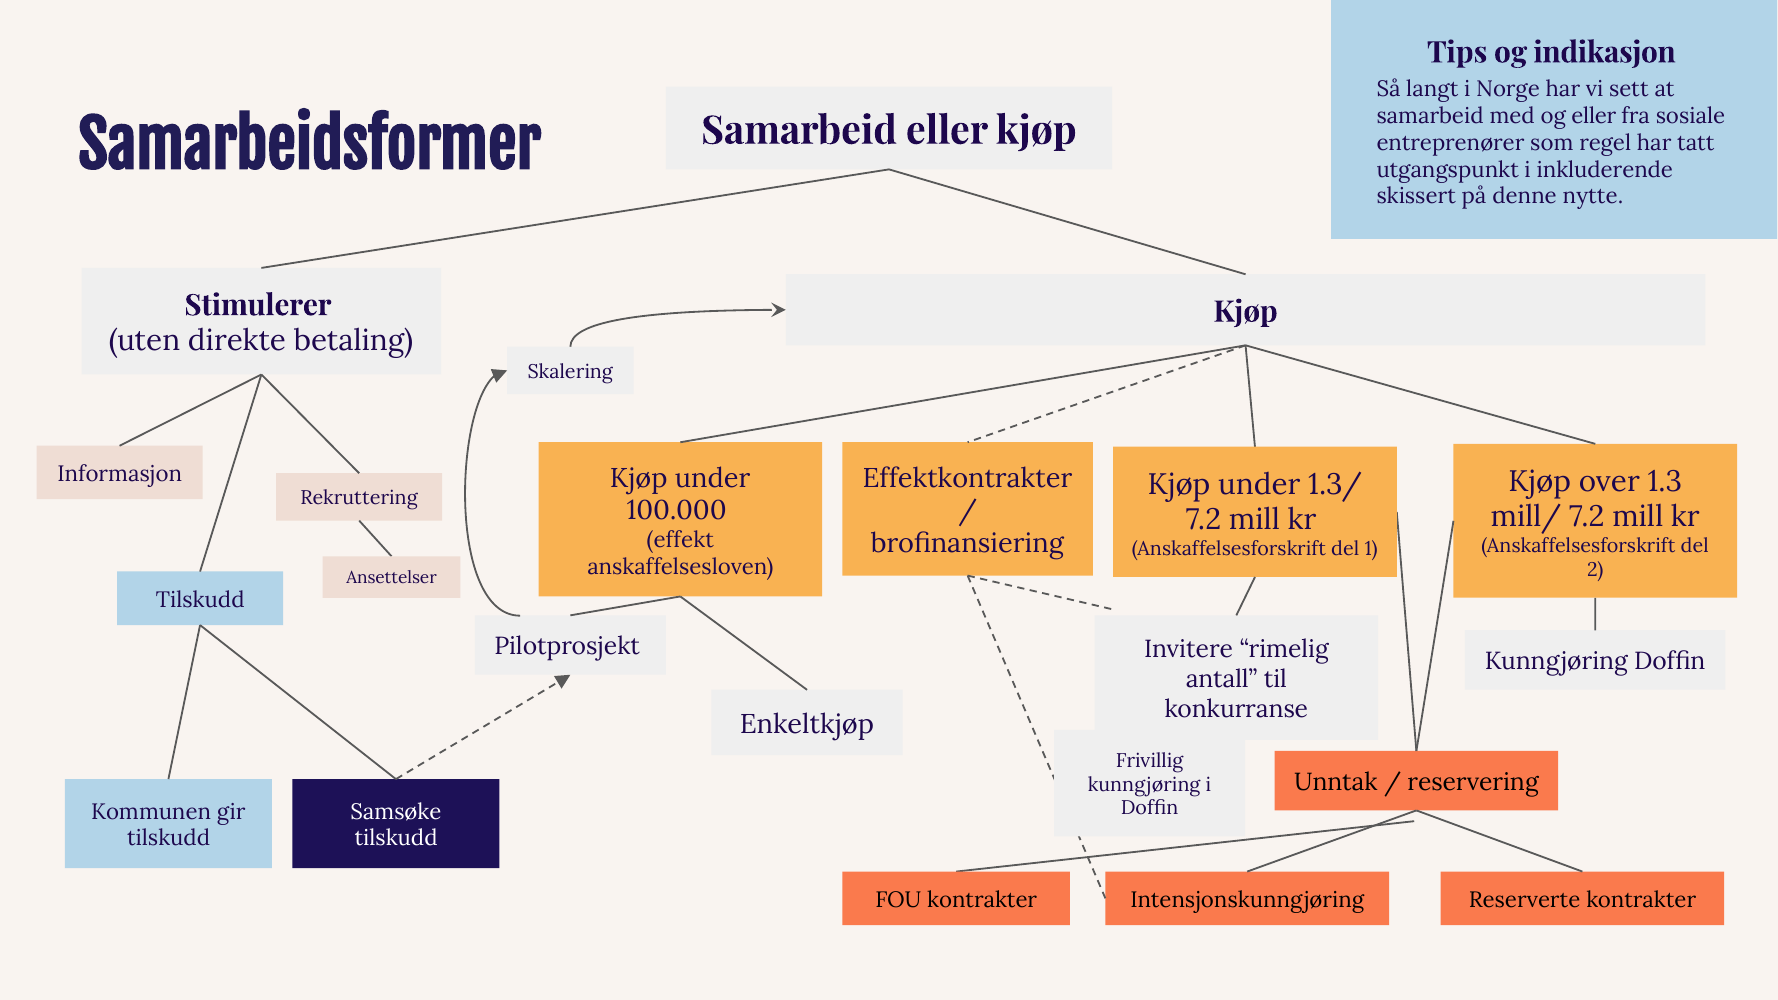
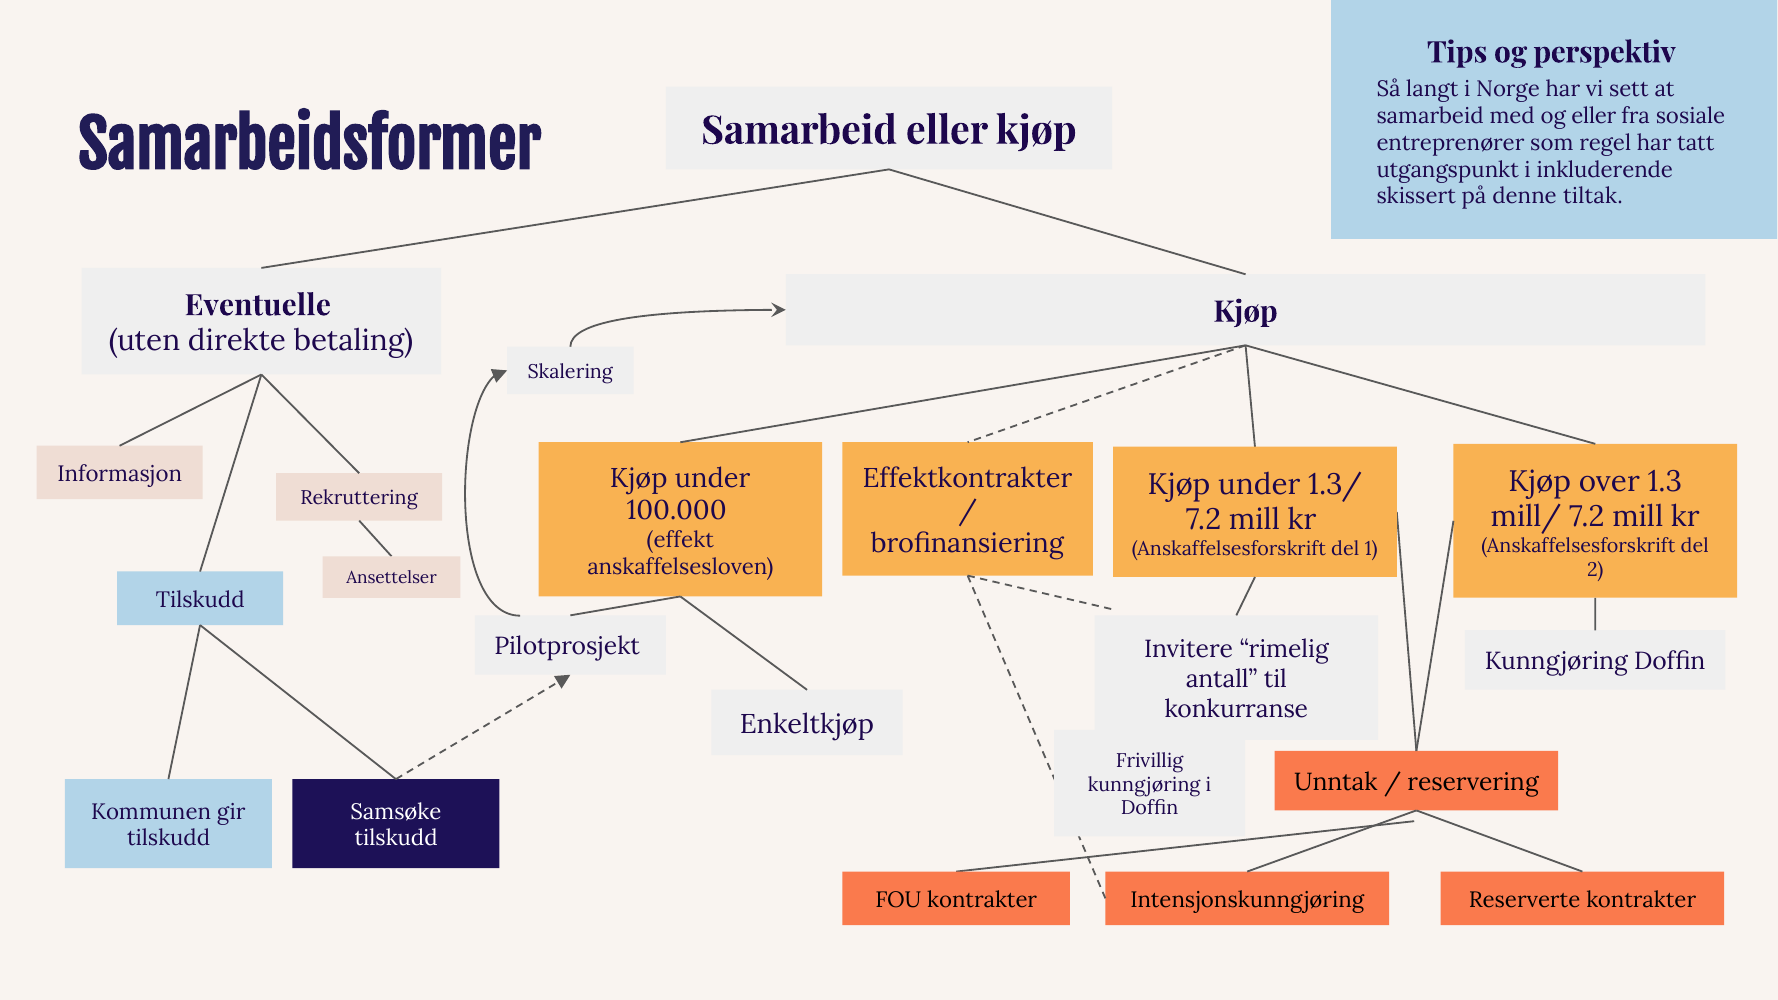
indikasjon: indikasjon -> perspektiv (1605, 53)
nytte: nytte -> tiltak (1593, 196)
Stimulerer: Stimulerer -> Eventuelle (258, 306)
